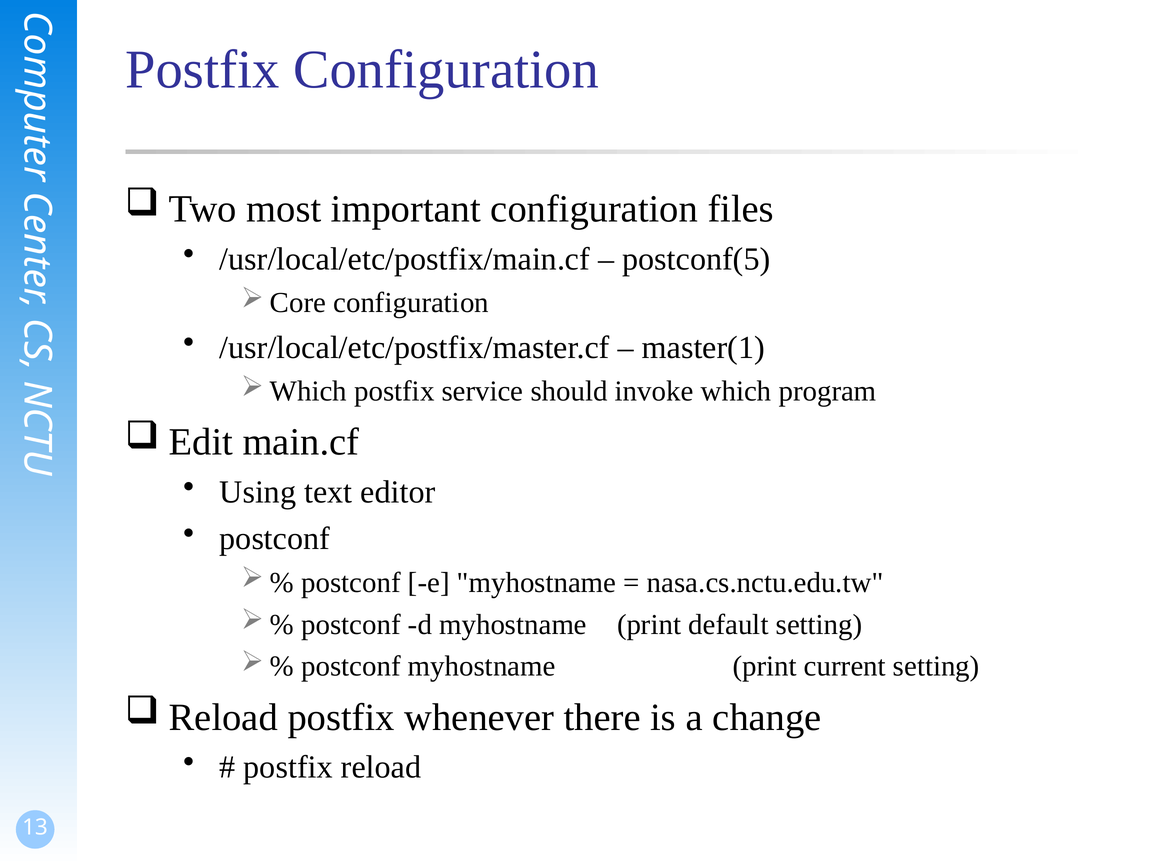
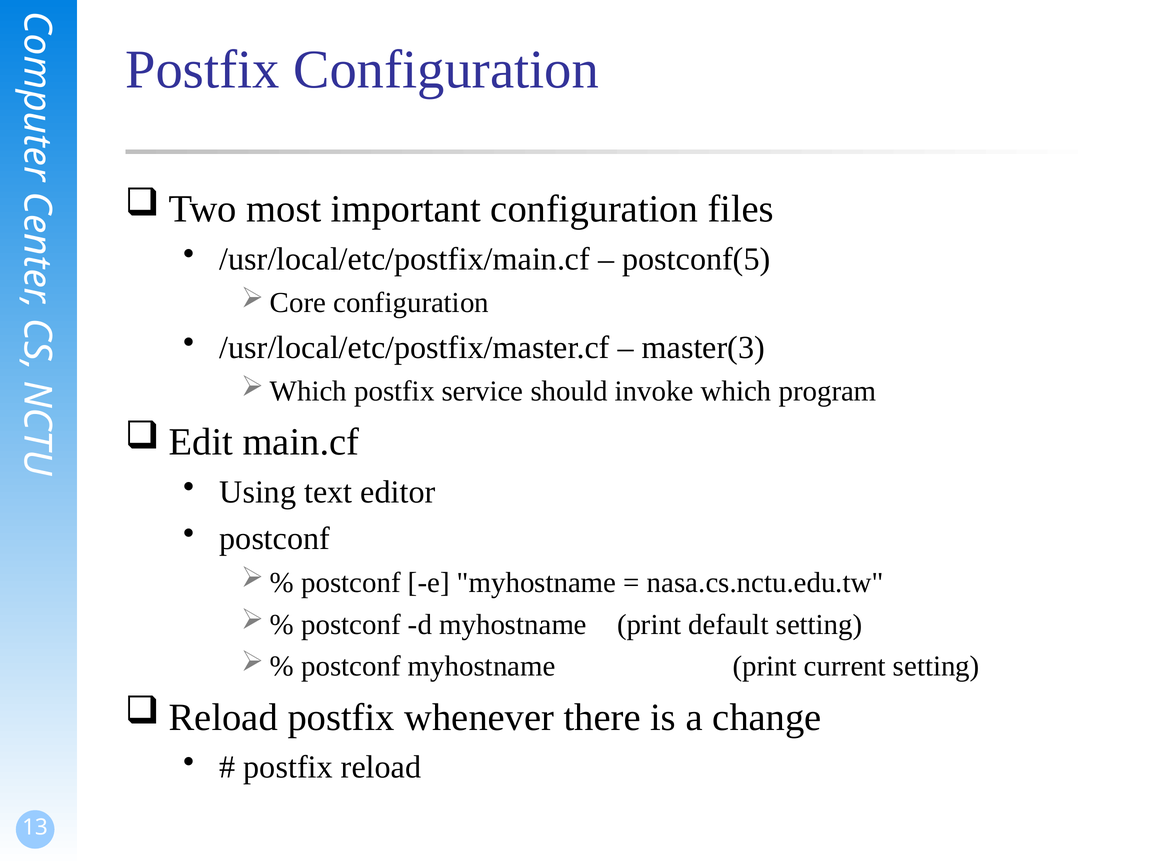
master(1: master(1 -> master(3 (703, 348)
